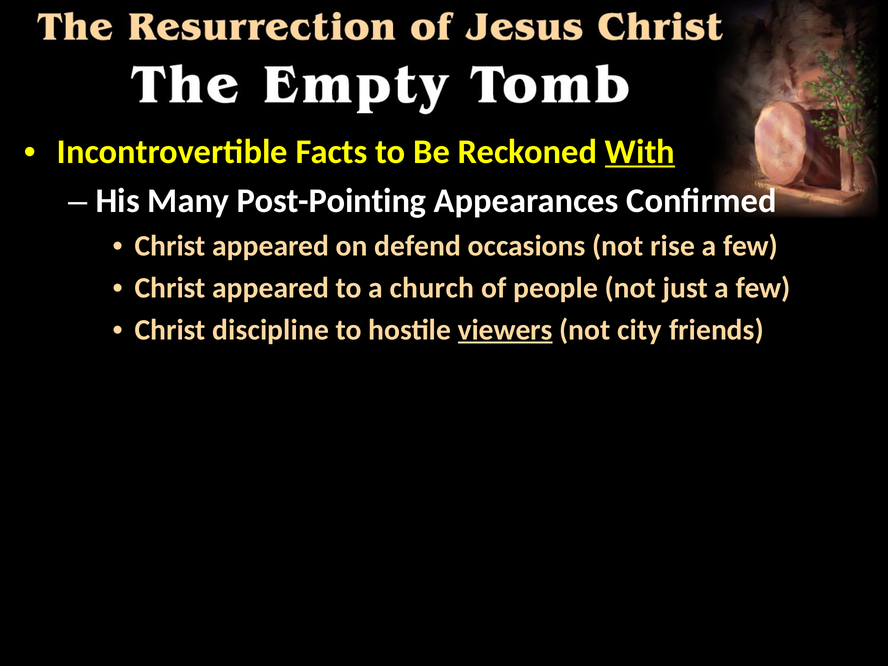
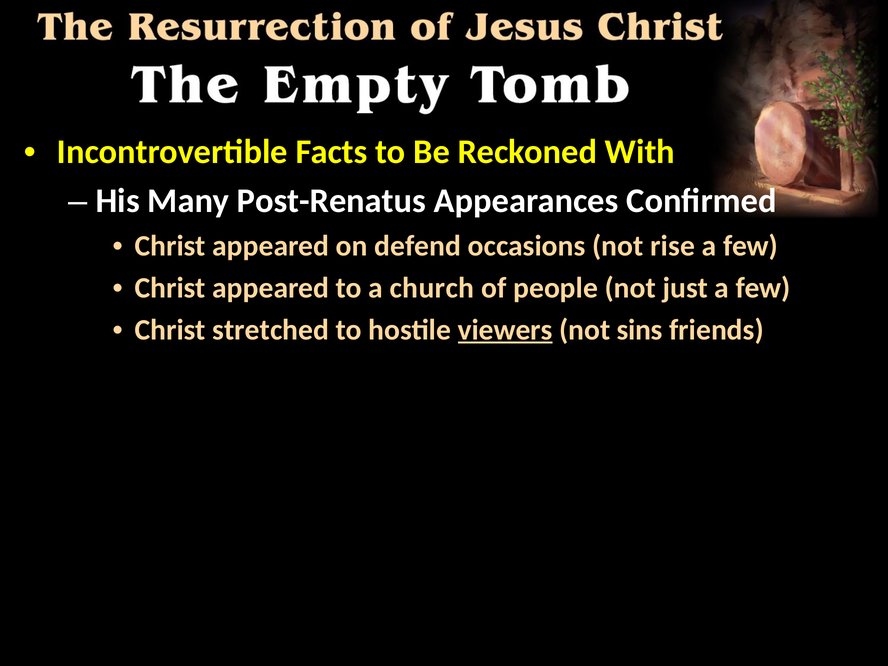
With underline: present -> none (640, 152)
Post-Pointing: Post-Pointing -> Post-Renatus (331, 201)
discipline: discipline -> stretched (271, 330)
city: city -> sins (640, 330)
